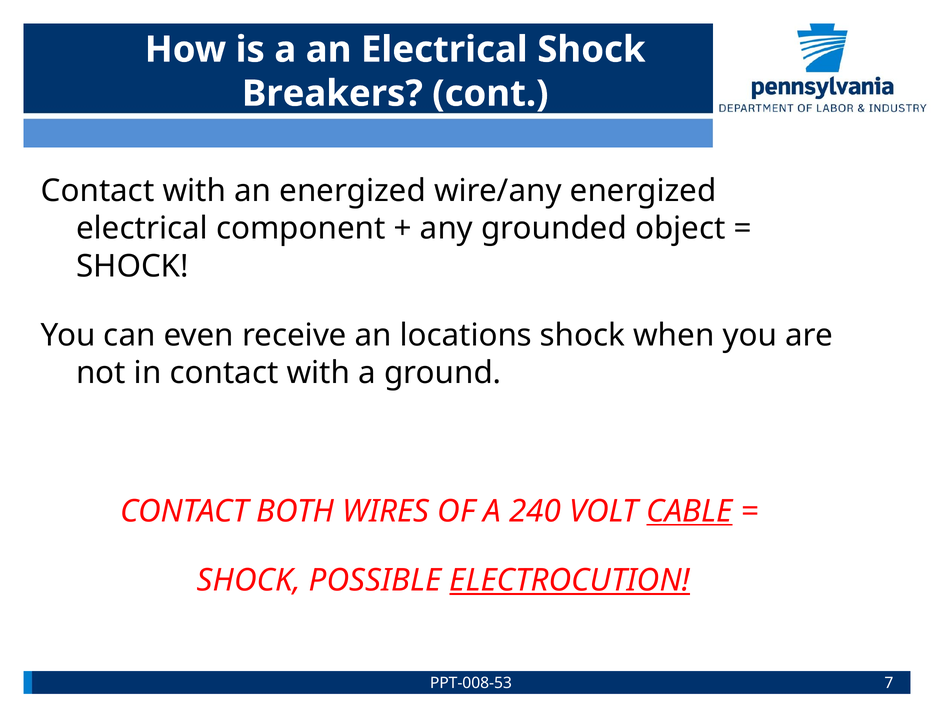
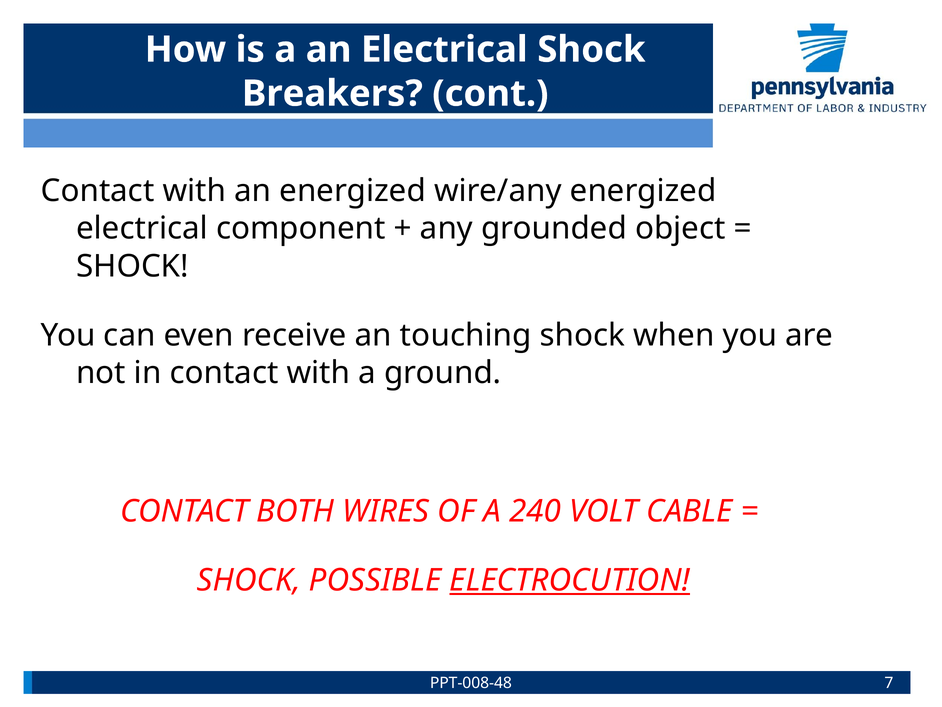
locations: locations -> touching (466, 335)
CABLE underline: present -> none (689, 511)
PPT-008-53: PPT-008-53 -> PPT-008-48 (471, 682)
